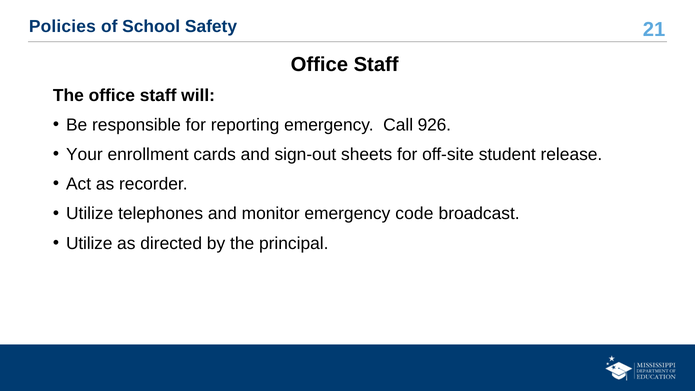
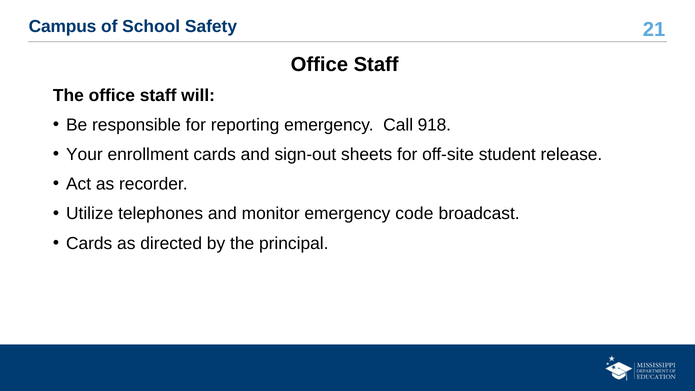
Policies: Policies -> Campus (63, 26)
926: 926 -> 918 (434, 125)
Utilize: Utilize -> Cards (89, 243)
